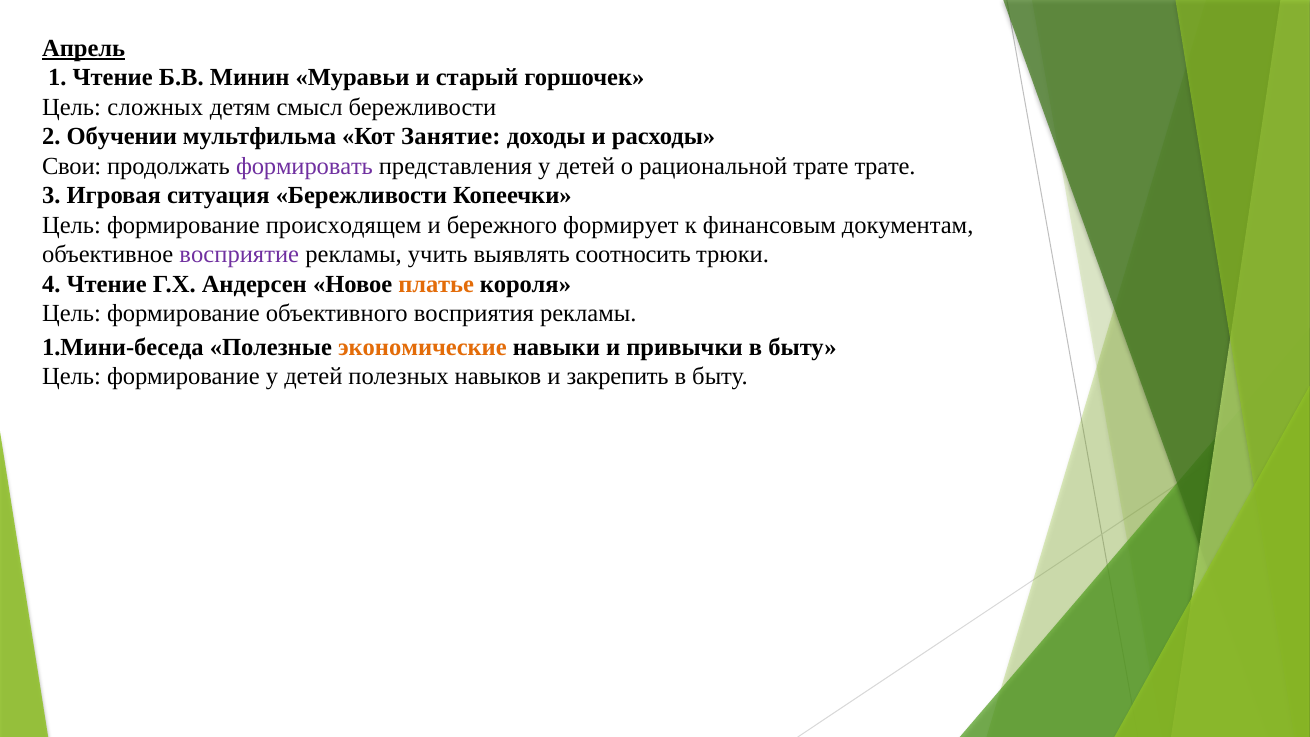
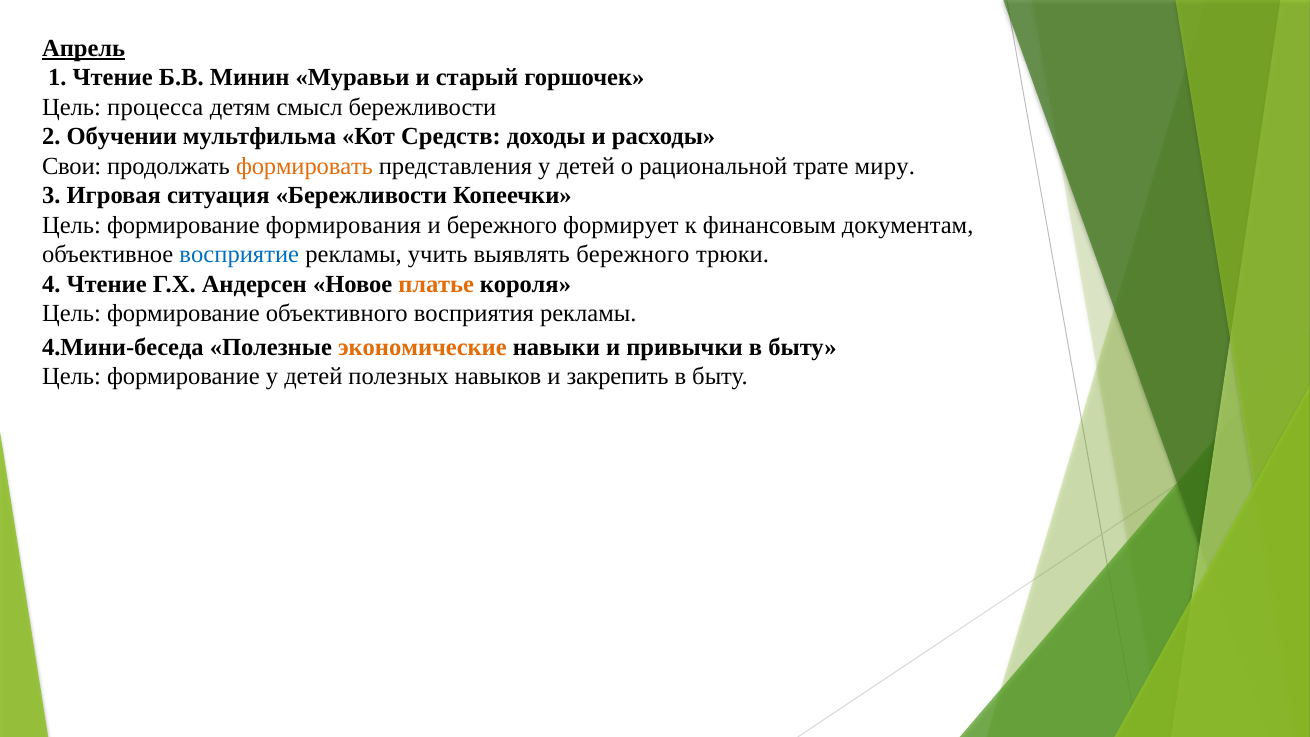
сложных: сложных -> процесса (155, 107)
Занятие: Занятие -> Средств (451, 137)
формировать colour: purple -> orange (304, 166)
трате трате: трате -> миру (885, 166)
происходящем: происходящем -> формирования (344, 225)
восприятие colour: purple -> blue (239, 254)
выявлять соотносить: соотносить -> бережного (633, 254)
1.Мини-беседа: 1.Мини-беседа -> 4.Мини-беседа (123, 347)
